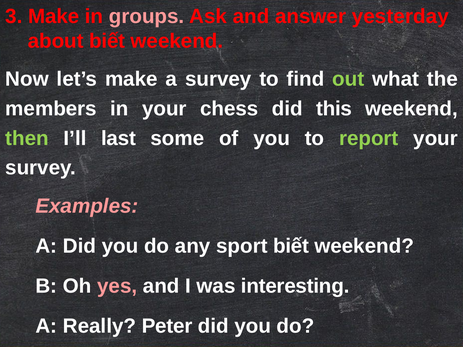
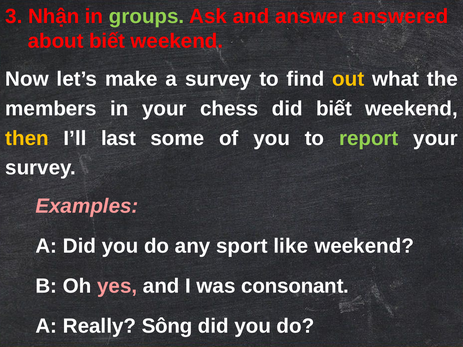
3 Make: Make -> Nhận (54, 17)
groups colour: pink -> light green (147, 17)
yesterday: yesterday -> answered (400, 17)
out colour: light green -> yellow (348, 79)
did this: this -> biết (334, 109)
then colour: light green -> yellow (27, 138)
sport biết: biết -> like (291, 246)
interesting: interesting -> consonant (295, 286)
Peter: Peter -> Sông (167, 326)
